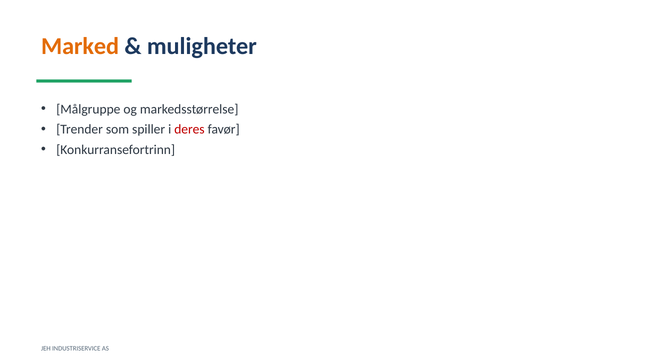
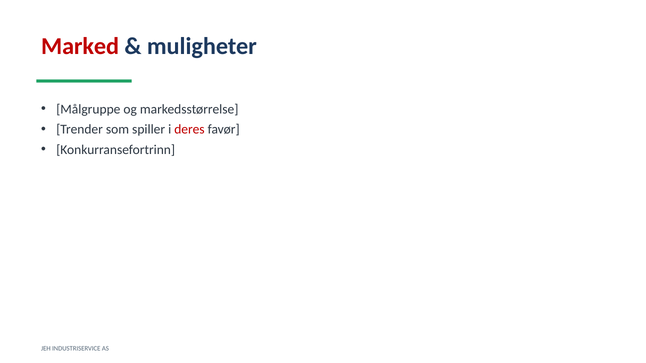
Marked colour: orange -> red (80, 46)
